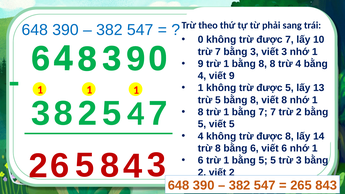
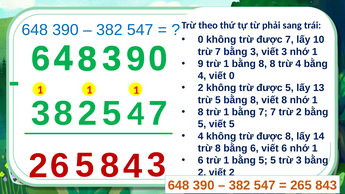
viết 9: 9 -> 0 (232, 76)
1: 1 -> 2 (201, 88)
